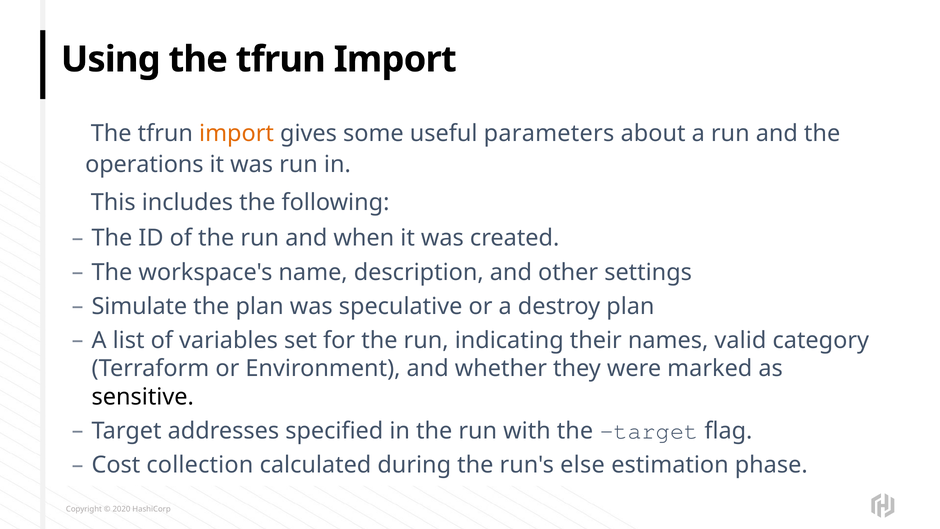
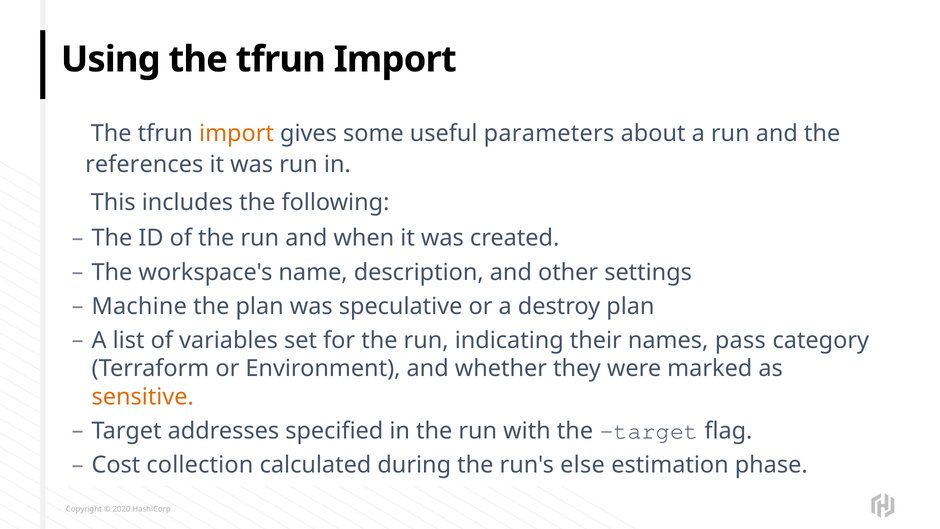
operations: operations -> references (144, 164)
Simulate: Simulate -> Machine (139, 306)
valid: valid -> pass (740, 340)
sensitive colour: black -> orange (143, 397)
